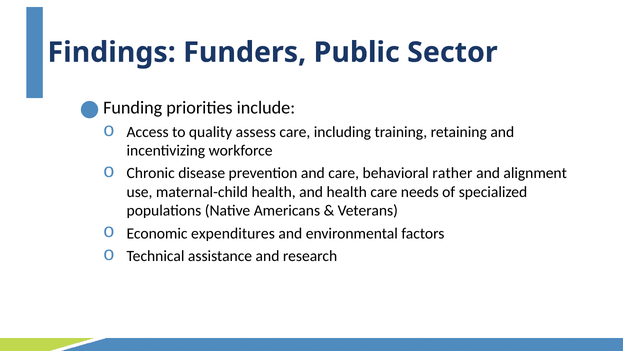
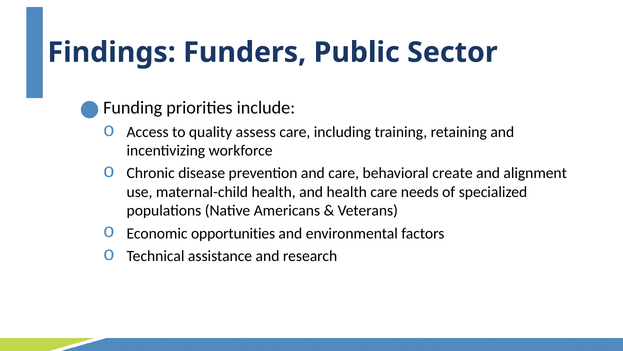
rather: rather -> create (452, 173)
expenditures: expenditures -> opportunities (233, 233)
